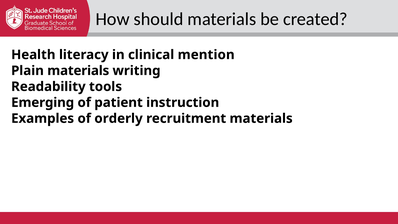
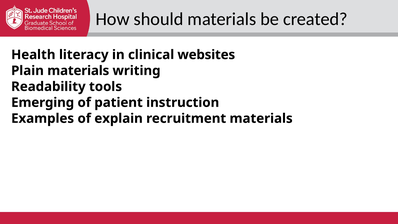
mention: mention -> websites (206, 55)
orderly: orderly -> explain (119, 118)
